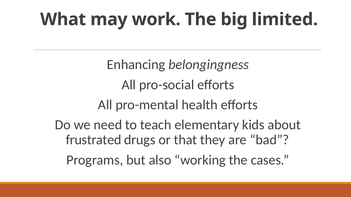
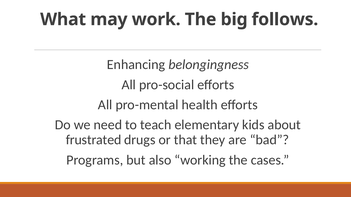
limited: limited -> follows (285, 19)
